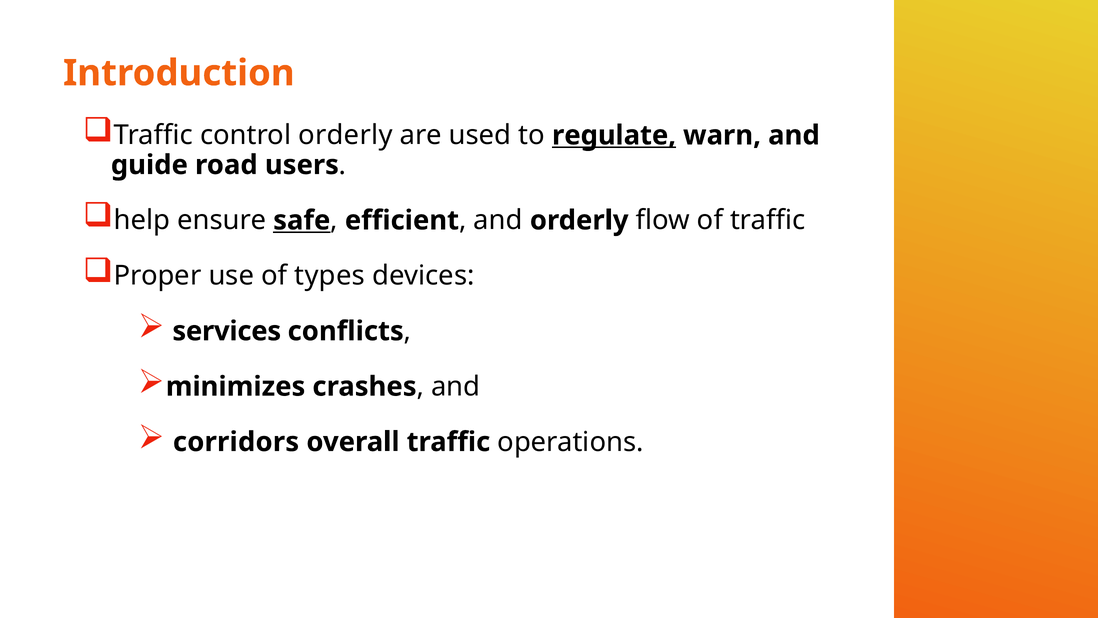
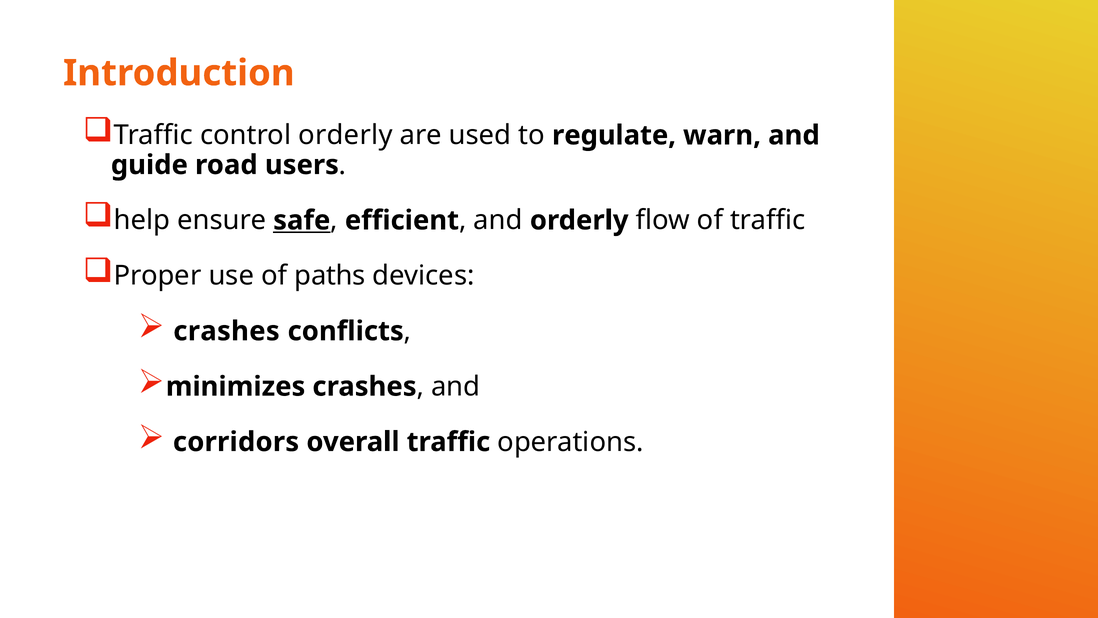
regulate underline: present -> none (614, 135)
types: types -> paths (330, 276)
services: services -> crashes (226, 331)
